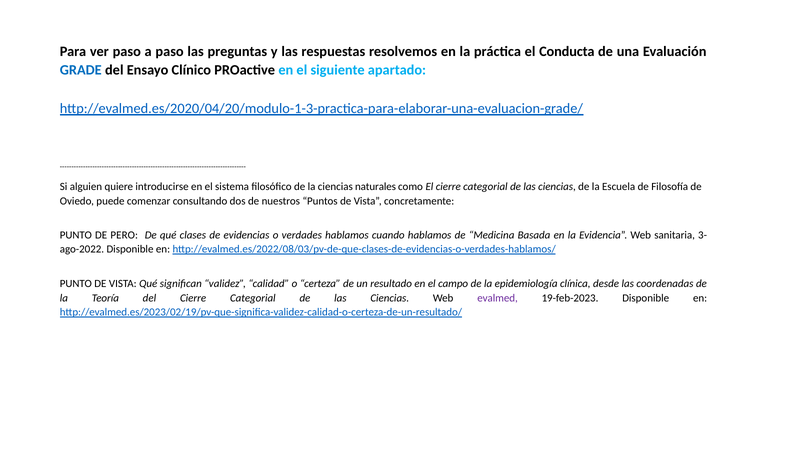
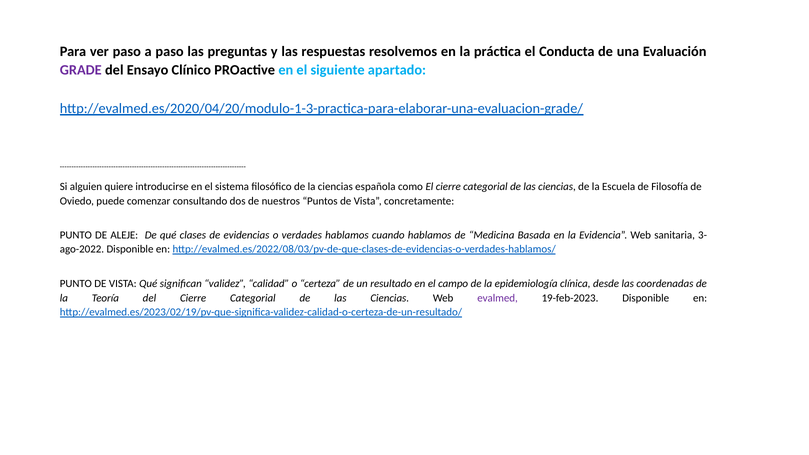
GRADE colour: blue -> purple (81, 70)
naturales: naturales -> española (375, 187)
PERO: PERO -> ALEJE (124, 235)
